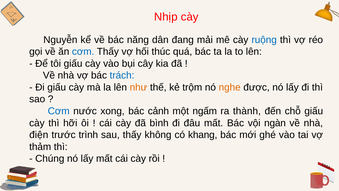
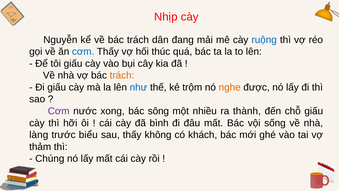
về bác năng: năng -> trách (138, 40)
trách colour: blue -> orange (122, 75)
như colour: orange -> blue (138, 87)
Cơm colour: blue -> purple (59, 111)
cảnh: cảnh -> sông (158, 111)
ngấm: ngấm -> nhiều (205, 111)
ngàn: ngàn -> sống (275, 123)
điện: điện -> làng (39, 135)
trình: trình -> biểu (88, 135)
khang: khang -> khách (203, 135)
